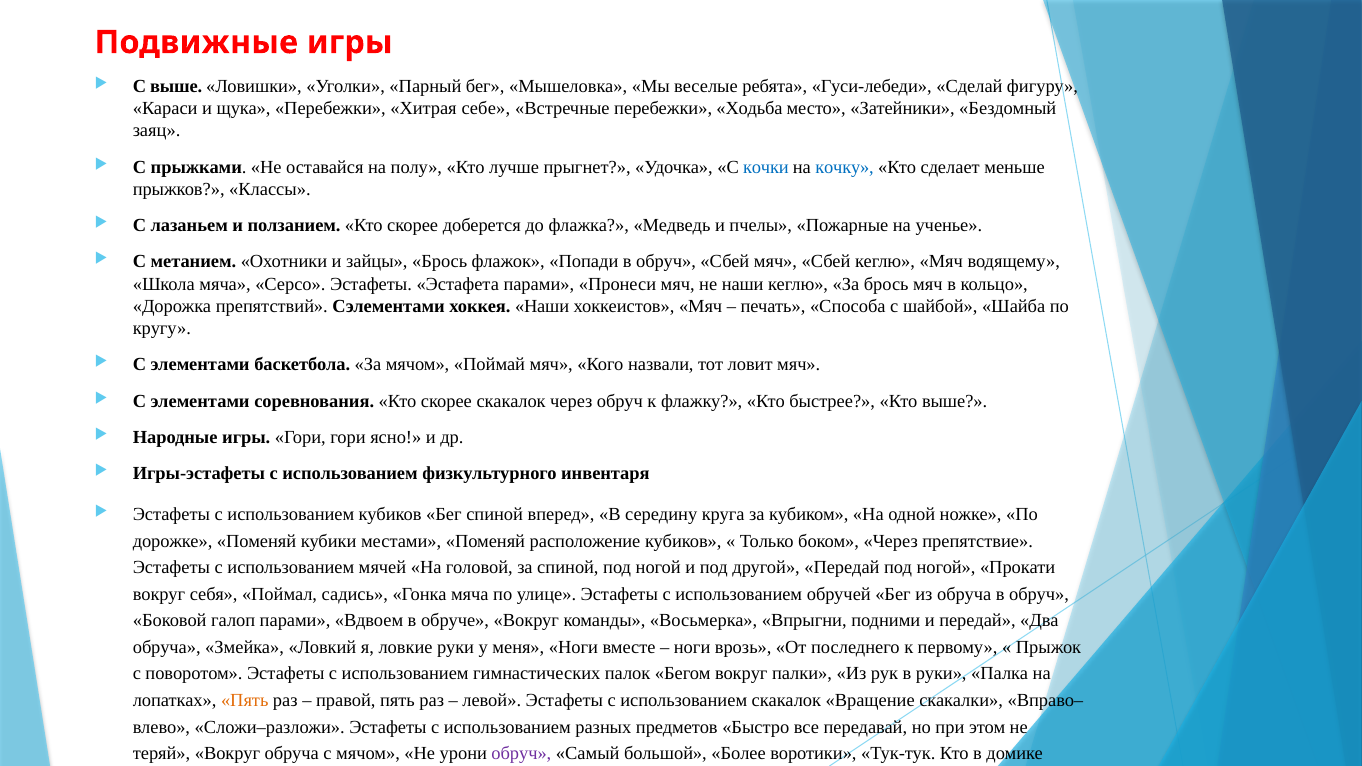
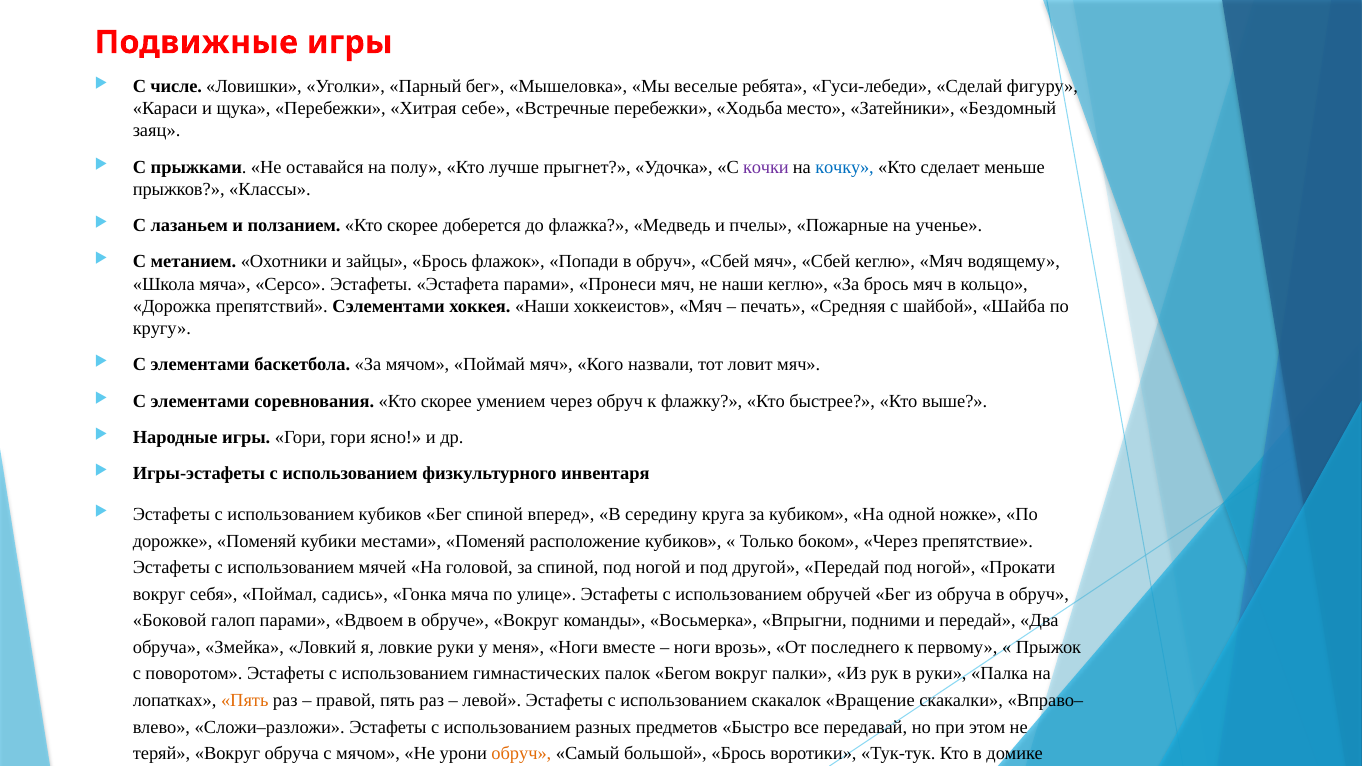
С выше: выше -> числе (176, 86)
кочки colour: blue -> purple (766, 167)
Способа: Способа -> Средняя (848, 306)
скорее скакалок: скакалок -> умением (511, 401)
обруч colour: purple -> orange (521, 754)
большой Более: Более -> Брось (739, 754)
